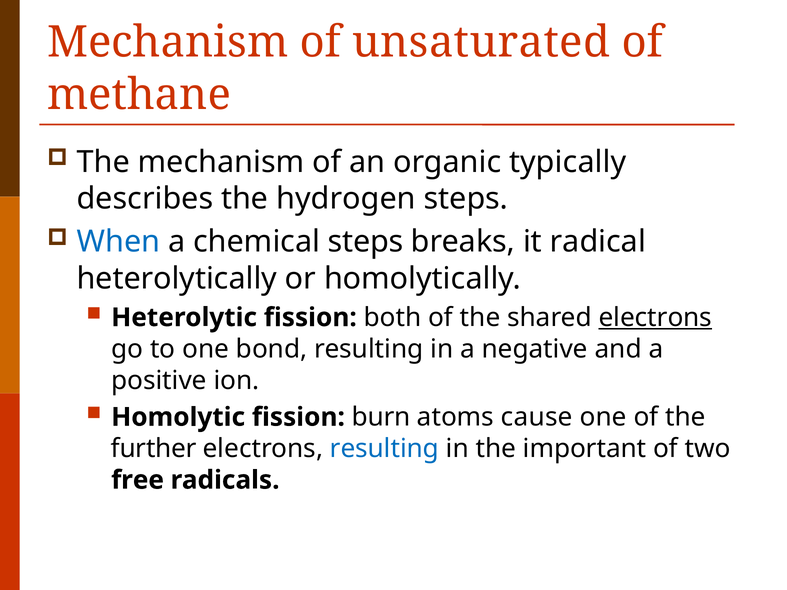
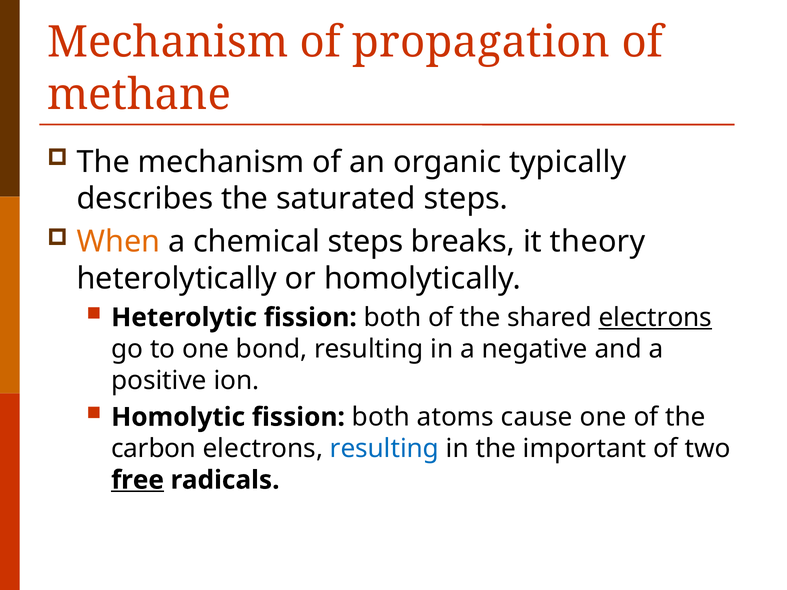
unsaturated: unsaturated -> propagation (481, 42)
hydrogen: hydrogen -> saturated (346, 199)
When colour: blue -> orange (118, 242)
radical: radical -> theory (598, 242)
Homolytic fission burn: burn -> both (381, 417)
further: further -> carbon (154, 449)
free underline: none -> present (138, 480)
